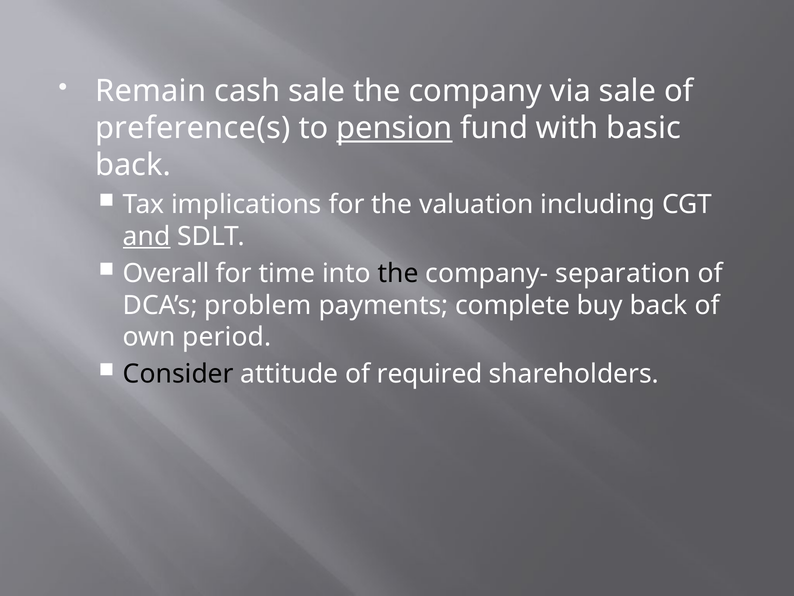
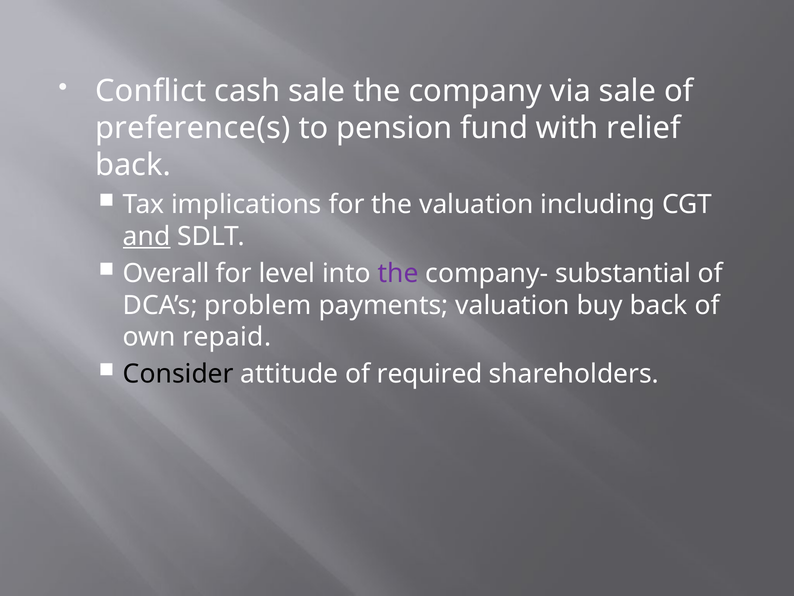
Remain: Remain -> Conflict (151, 91)
pension underline: present -> none (394, 128)
basic: basic -> relief (644, 128)
time: time -> level (287, 273)
the colour: black -> purple (398, 273)
separation: separation -> substantial (623, 273)
payments complete: complete -> valuation (513, 305)
period: period -> repaid (227, 337)
